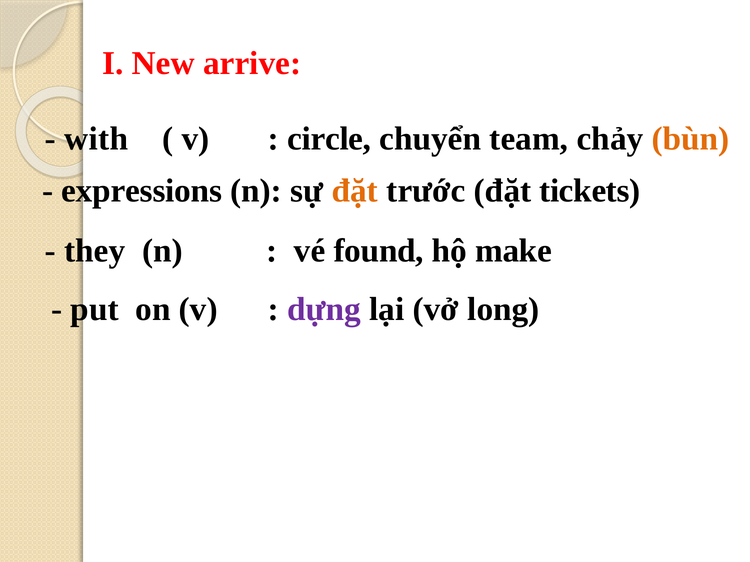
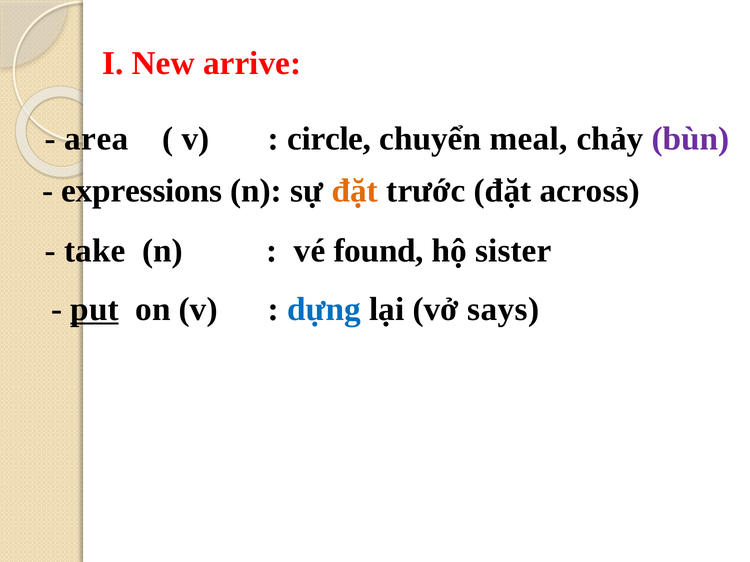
with: with -> area (96, 139)
team: team -> meal (529, 139)
bùn colour: orange -> purple (691, 139)
tickets: tickets -> across (590, 191)
they: they -> take (95, 251)
make: make -> sister (513, 251)
put underline: none -> present (95, 310)
dựng colour: purple -> blue (324, 310)
long: long -> says (503, 310)
